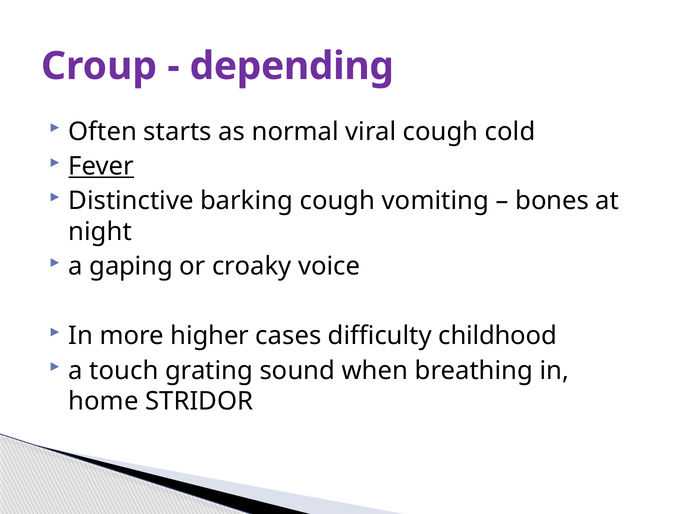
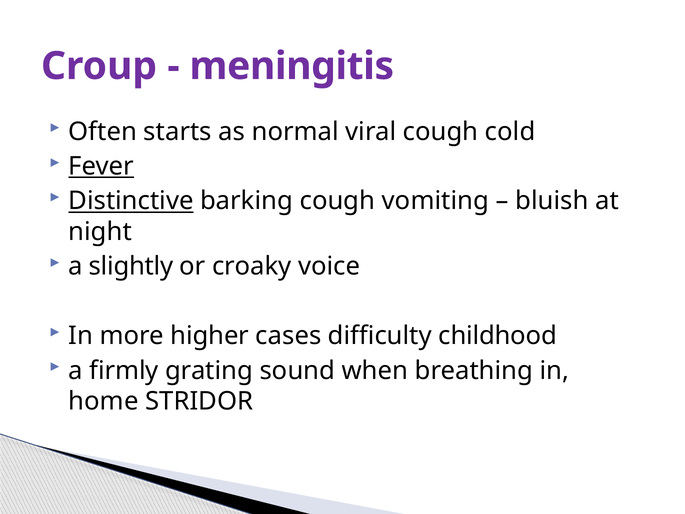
depending: depending -> meningitis (292, 66)
Distinctive underline: none -> present (131, 201)
bones: bones -> bluish (552, 201)
gaping: gaping -> slightly (131, 266)
touch: touch -> firmly (124, 370)
